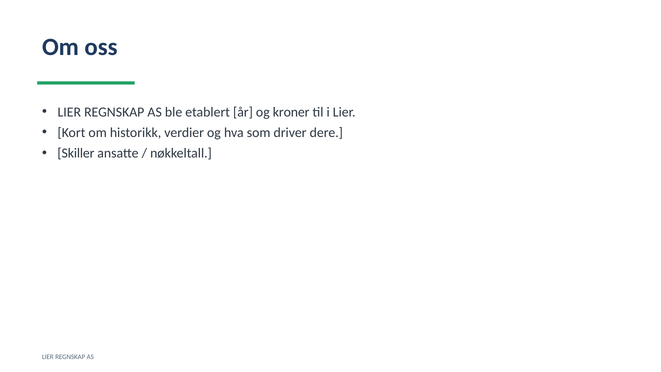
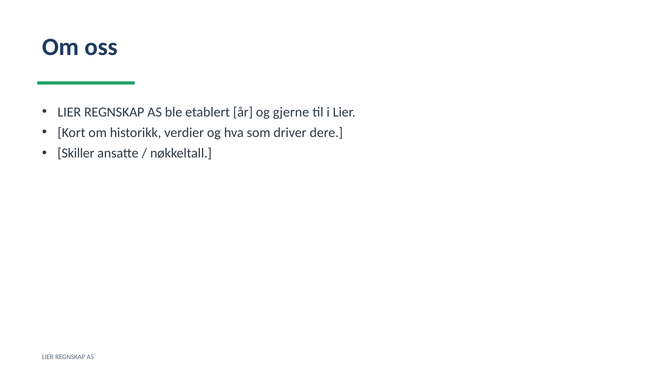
kroner: kroner -> gjerne (291, 112)
